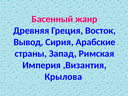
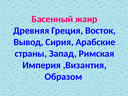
Крылова: Крылова -> Образом (63, 77)
